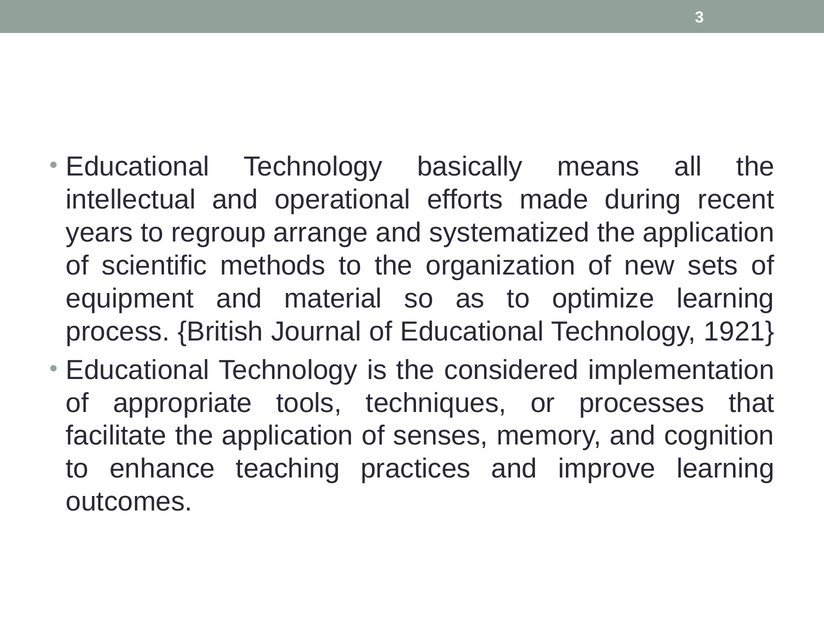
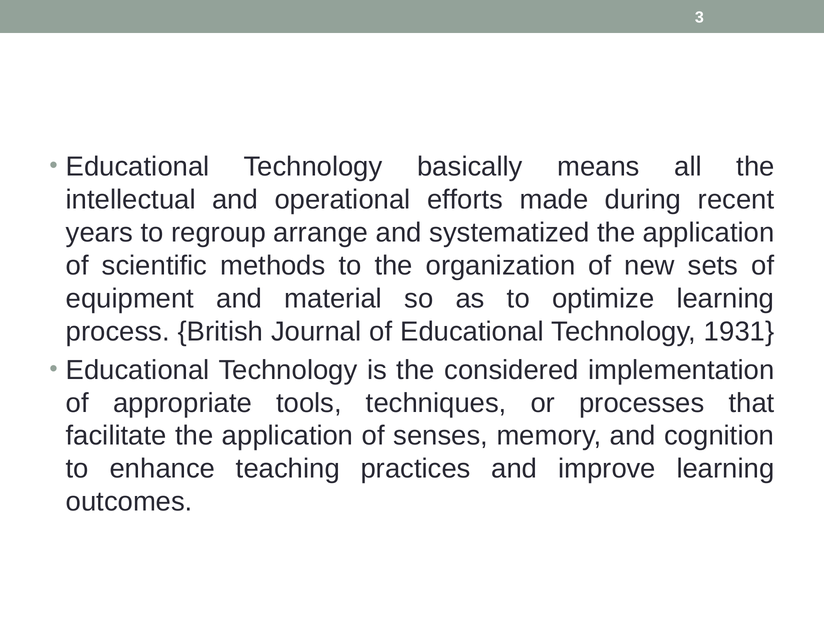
1921: 1921 -> 1931 (739, 332)
